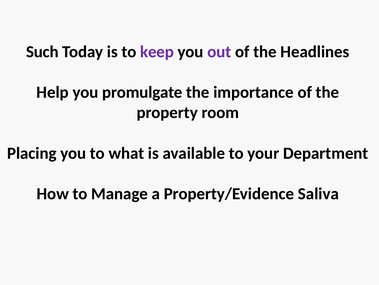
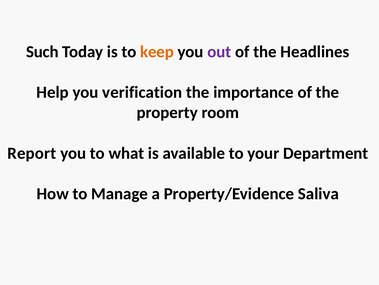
keep colour: purple -> orange (157, 52)
promulgate: promulgate -> verification (142, 92)
Placing: Placing -> Report (32, 153)
